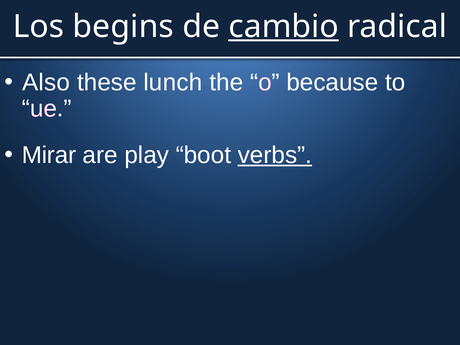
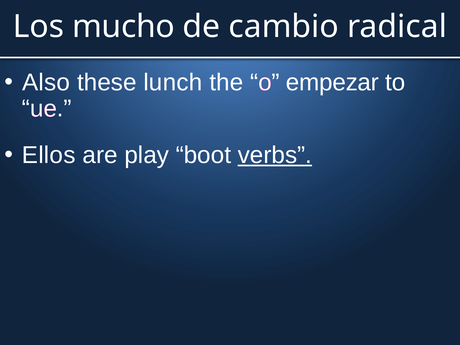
begins: begins -> mucho (123, 27)
cambio underline: present -> none (284, 27)
because: because -> empezar (333, 82)
Mirar: Mirar -> Ellos (49, 155)
